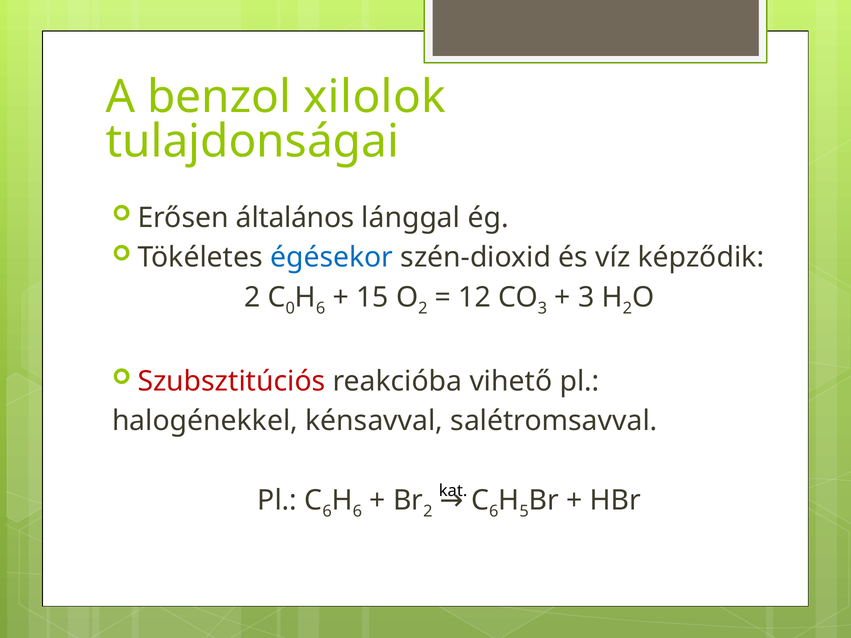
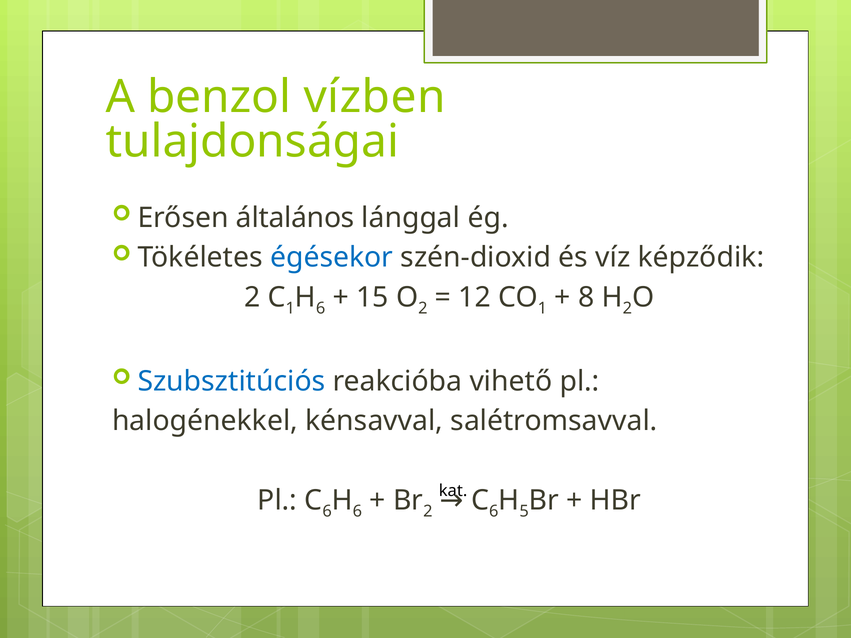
xilolok: xilolok -> vízben (375, 97)
0: 0 -> 1 (290, 308)
3: 3 -> 1 (542, 308)
3: 3 -> 8 (586, 297)
Szubsztitúciós colour: red -> blue (231, 381)
